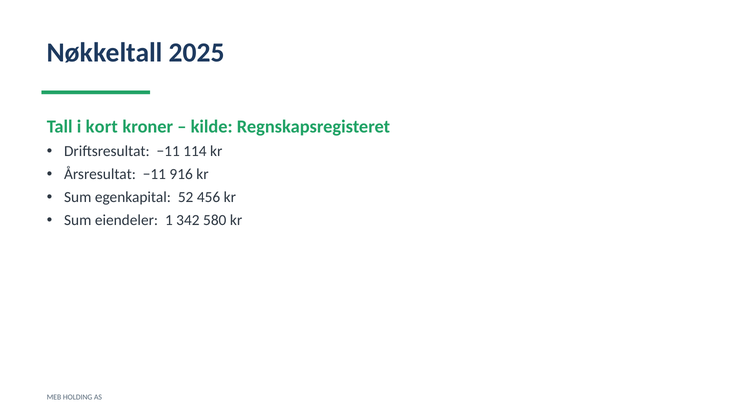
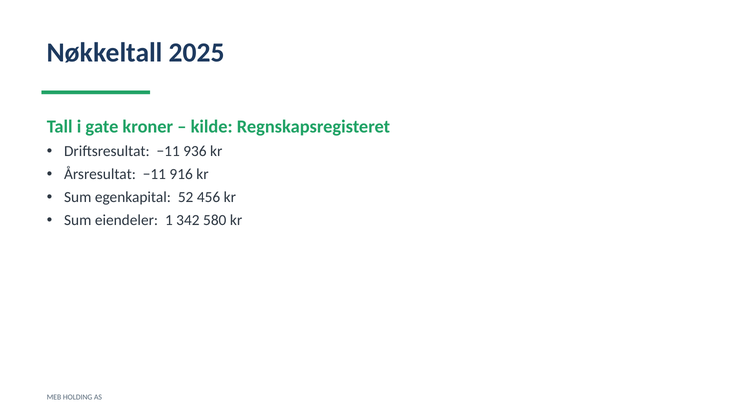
kort: kort -> gate (102, 127)
114: 114 -> 936 (195, 151)
